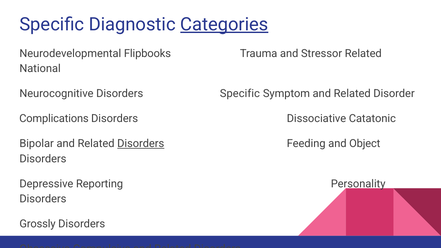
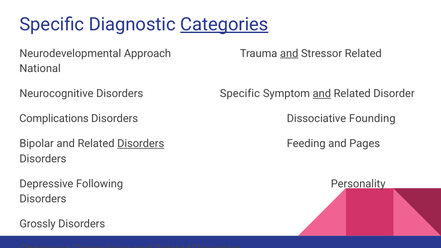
Flipbooks: Flipbooks -> Approach (147, 53)
and underline: none -> present (289, 53)
and underline: none -> present (322, 94)
Catatonic: Catatonic -> Founding (372, 119)
Object: Object -> Pages (365, 144)
Reporting: Reporting -> Following (100, 184)
